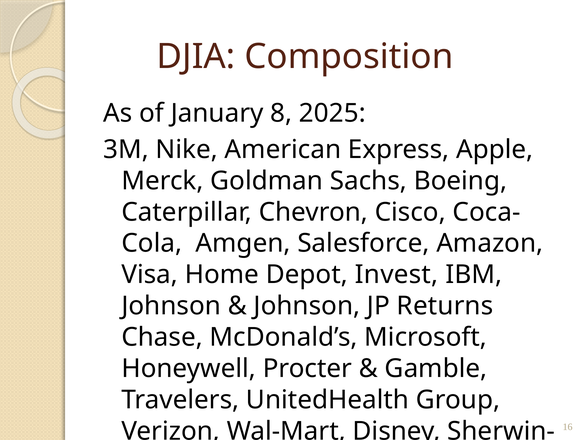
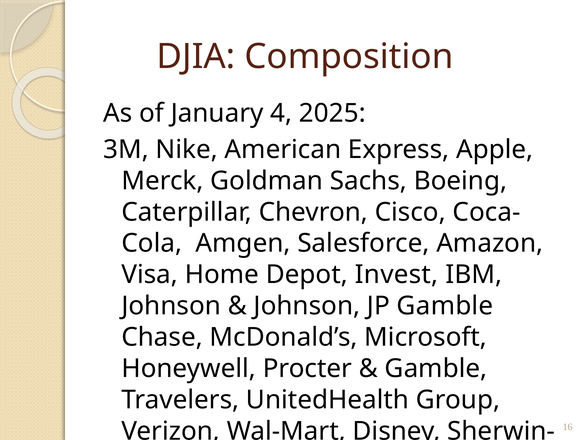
8: 8 -> 4 (281, 113)
JP Returns: Returns -> Gamble (445, 306)
